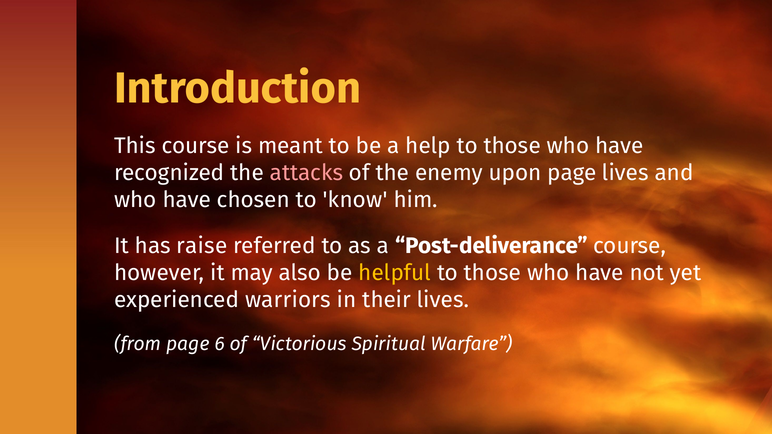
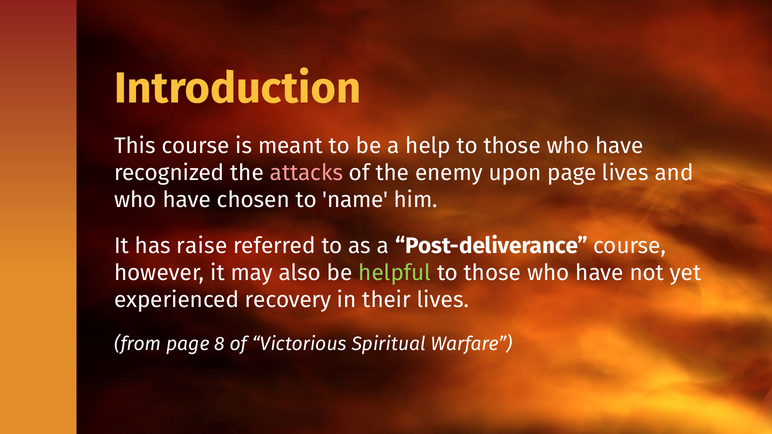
know: know -> name (355, 200)
helpful colour: yellow -> light green (395, 273)
warriors: warriors -> recovery (288, 300)
6: 6 -> 8 (220, 344)
